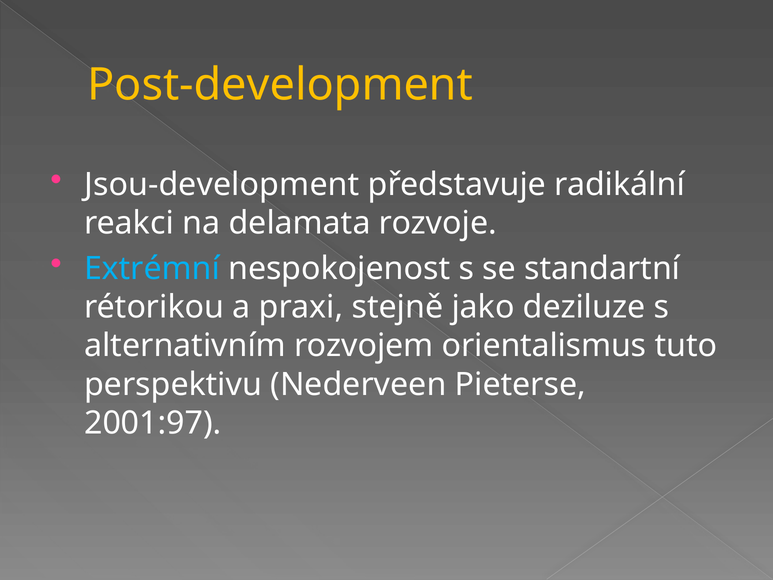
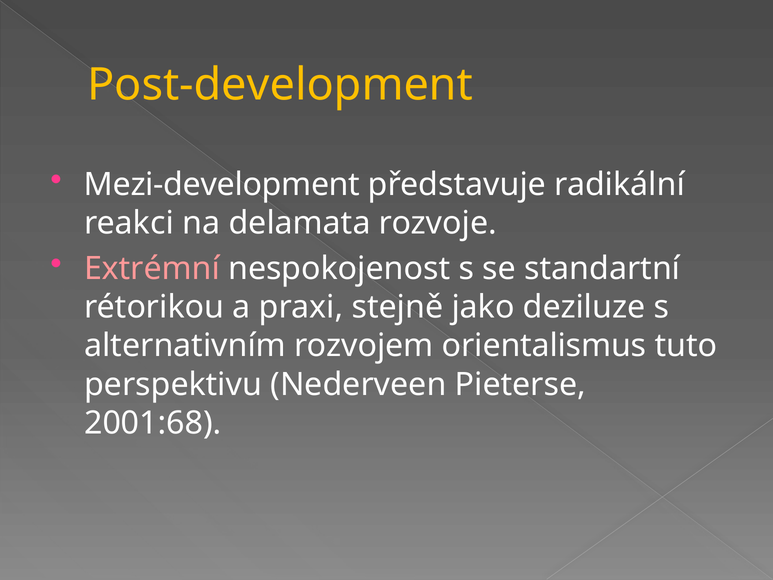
Jsou-development: Jsou-development -> Mezi-development (222, 185)
Extrémní colour: light blue -> pink (152, 268)
2001:97: 2001:97 -> 2001:68 (153, 423)
